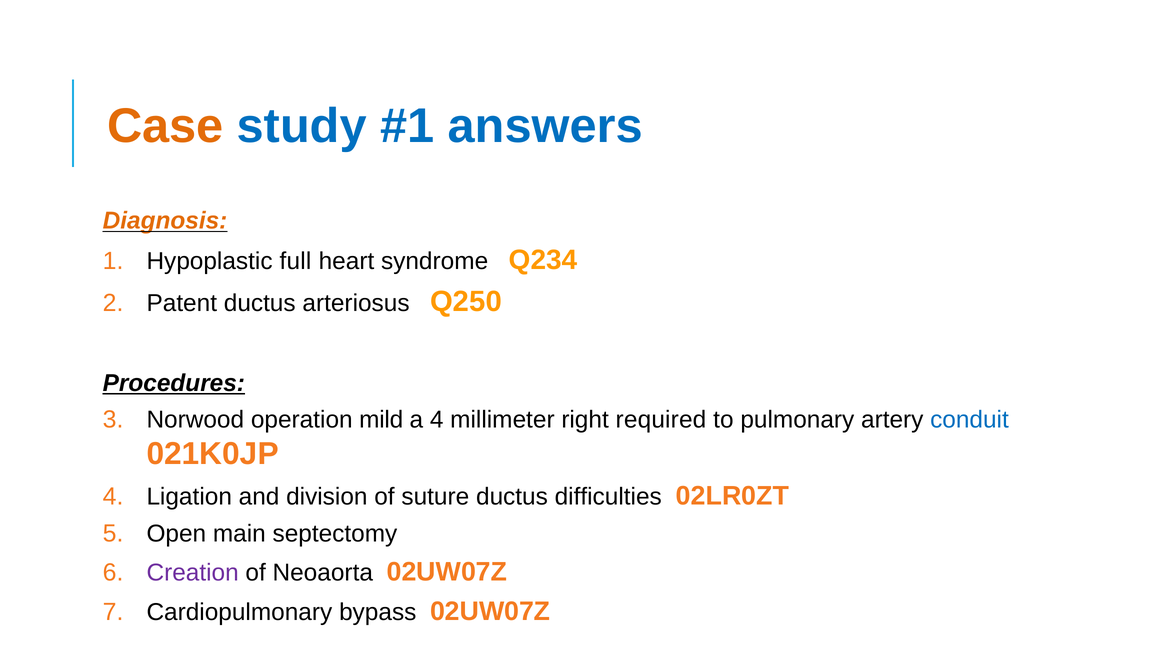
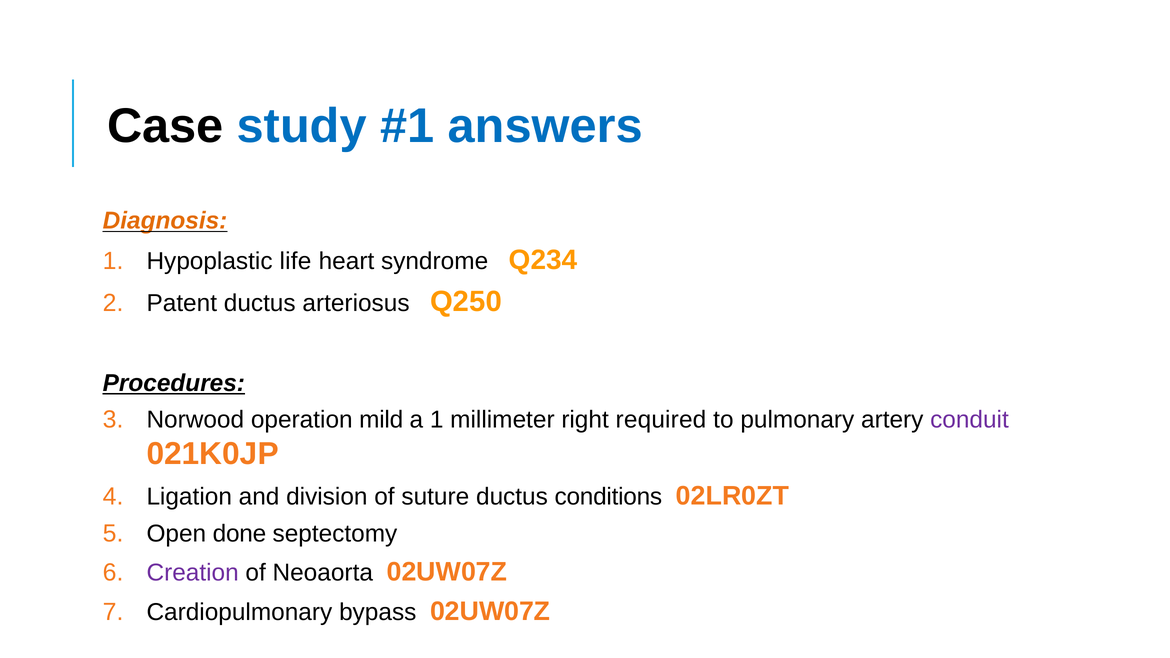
Case colour: orange -> black (165, 126)
full: full -> life (295, 261)
a 4: 4 -> 1 (437, 420)
conduit colour: blue -> purple (969, 420)
difficulties: difficulties -> conditions (608, 497)
main: main -> done (239, 534)
